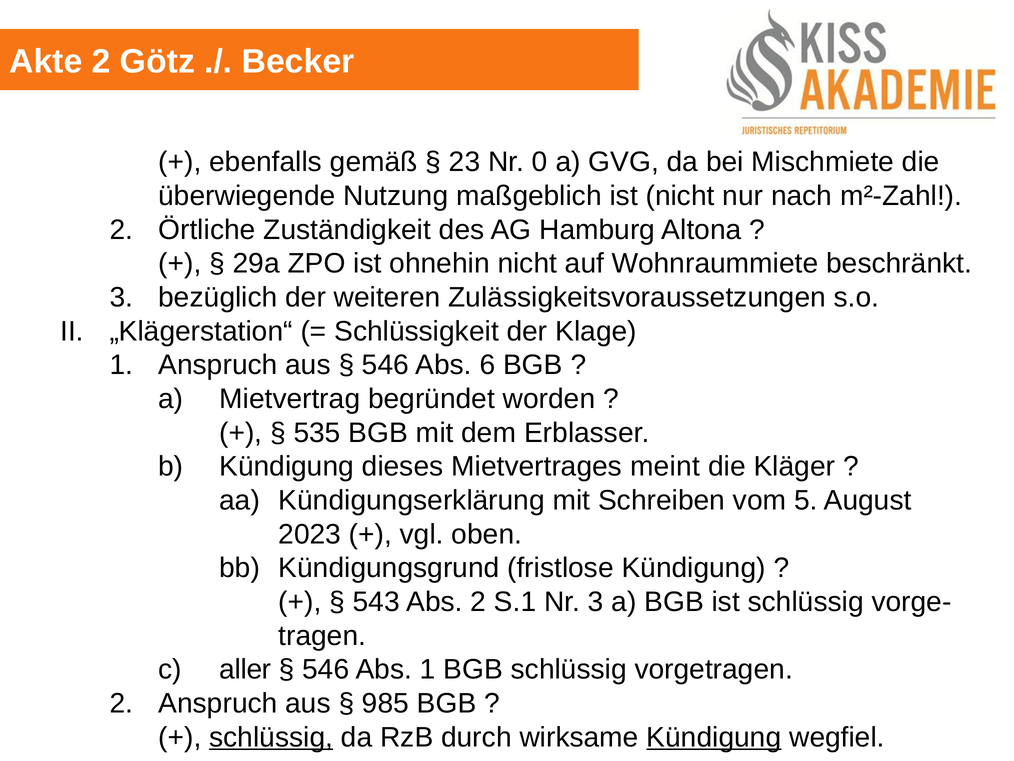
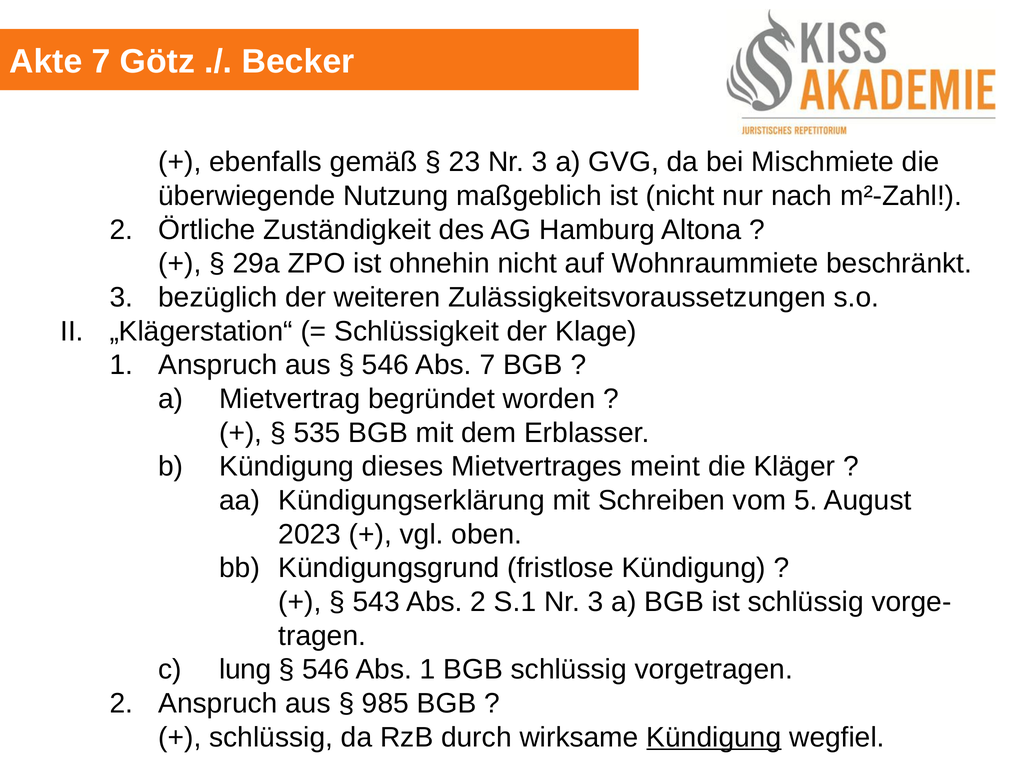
Akte 2: 2 -> 7 (101, 62)
23 Nr 0: 0 -> 3 (540, 162)
Abs 6: 6 -> 7 (487, 365)
aller: aller -> lung (245, 669)
schlüssig underline: present -> none (271, 737)
